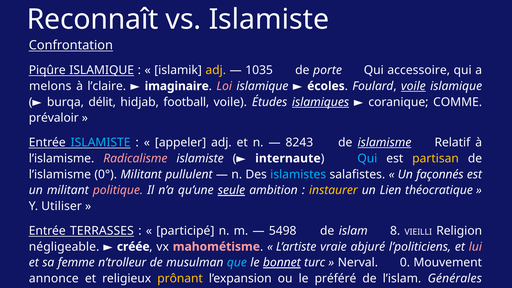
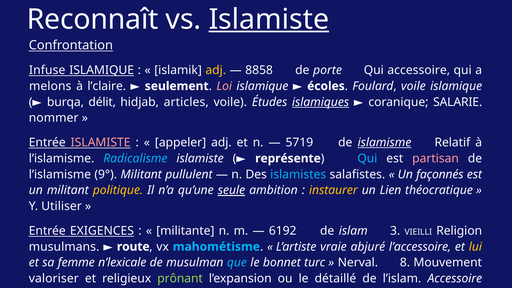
Islamiste underline: none -> present (269, 19)
Piqûre: Piqûre -> Infuse (47, 70)
1035: 1035 -> 8858 (259, 70)
imaginaire: imaginaire -> seulement (177, 86)
voile underline: present -> none (413, 86)
COMME: COMME -> SALARIE (458, 102)
football: football -> articles (186, 102)
prévaloir: prévaloir -> nommer (54, 118)
ISLAMISTE colour: light blue -> pink (101, 142)
8243: 8243 -> 5719 (299, 142)
Radicalisme colour: pink -> light blue (135, 158)
internaute: internaute -> représente (288, 158)
partisan colour: yellow -> pink (436, 158)
0°: 0° -> 9° (106, 174)
politique colour: pink -> yellow (118, 190)
8: 8 -> 3 (395, 231)
TERRASSES: TERRASSES -> EXIGENCES (102, 231)
participé: participé -> militante (185, 231)
5498: 5498 -> 6192 (283, 231)
négligeable: négligeable -> musulmans (64, 247)
créée: créée -> route (133, 247)
mahométisme colour: pink -> light blue (216, 247)
l’politiciens: l’politiciens -> l’accessoire (420, 247)
lui colour: pink -> yellow (475, 247)
n’trolleur: n’trolleur -> n’lexicale (122, 263)
bonnet underline: present -> none (282, 263)
0: 0 -> 8 (405, 263)
annonce: annonce -> valoriser (54, 279)
prônant colour: yellow -> light green (180, 279)
préféré: préféré -> détaillé (335, 279)
l’islam Générales: Générales -> Accessoire (455, 279)
